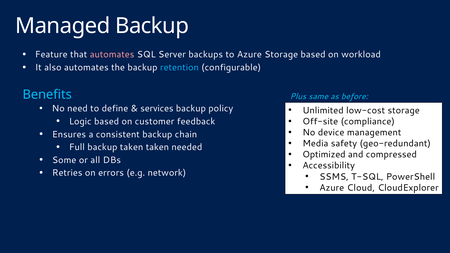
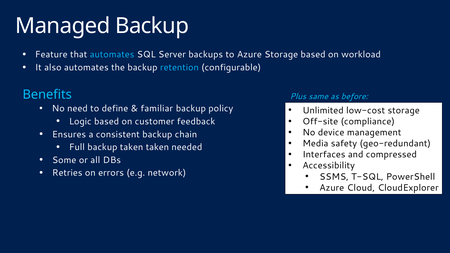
automates colour: pink -> light blue (112, 55)
services: services -> familiar (157, 108)
Optimized: Optimized -> Interfaces (324, 155)
